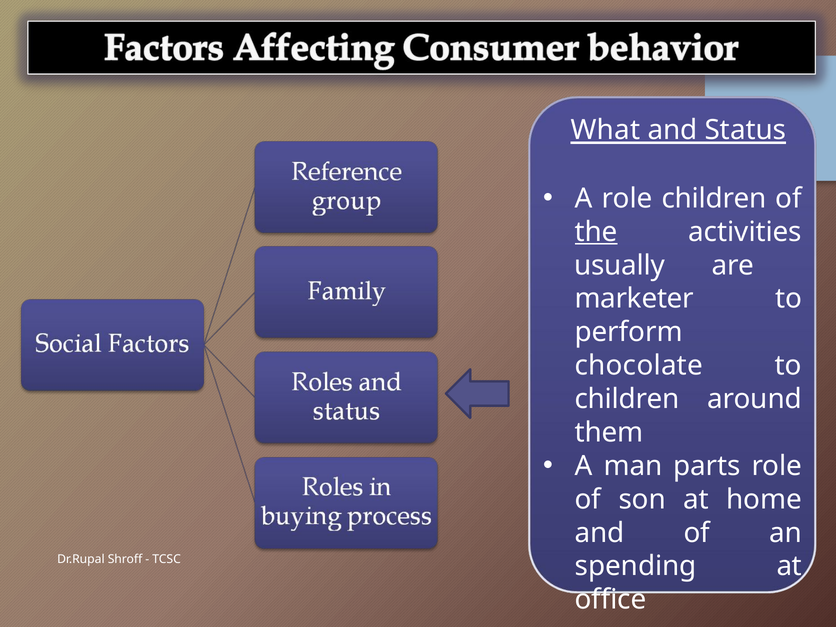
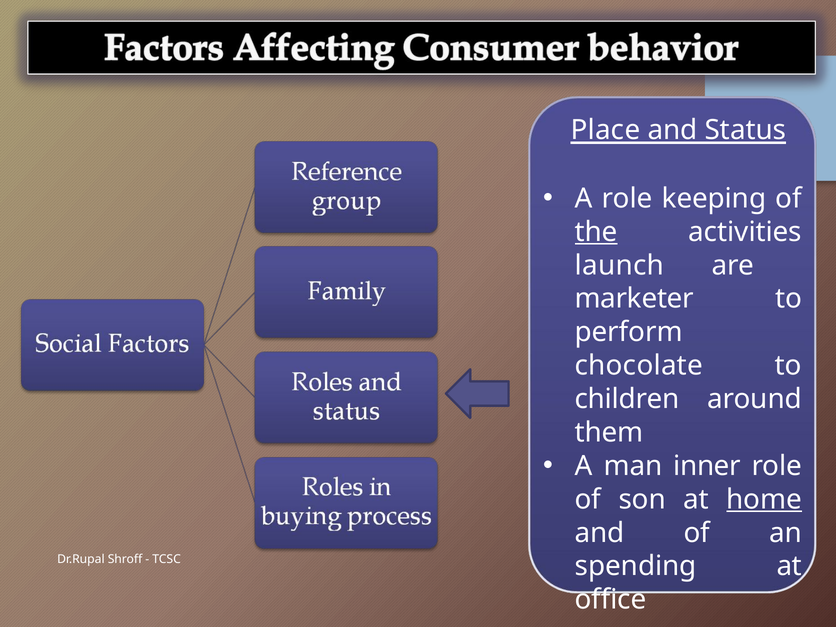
What: What -> Place (605, 130)
role children: children -> keeping (714, 198)
usually: usually -> launch (619, 265)
parts: parts -> inner (707, 466)
home underline: none -> present (764, 499)
